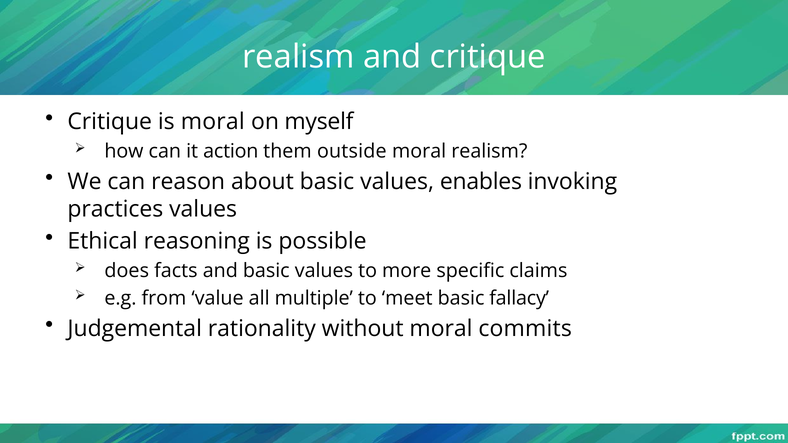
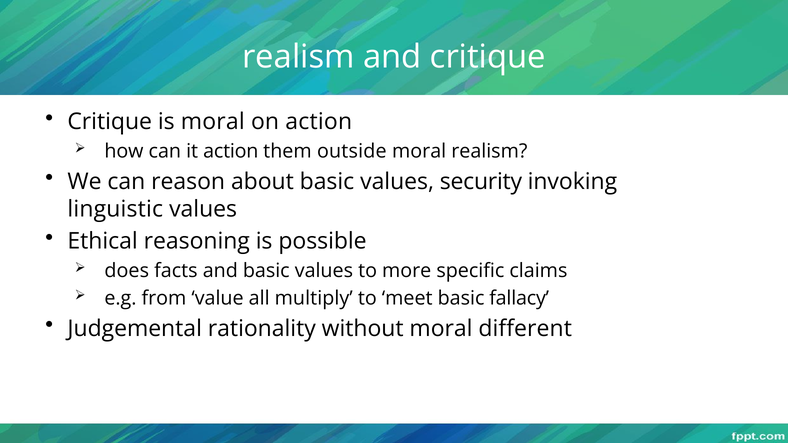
on myself: myself -> action (319, 122)
enables: enables -> security (481, 182)
practices: practices -> linguistic (115, 209)
multiple: multiple -> multiply (314, 298)
commits: commits -> different (525, 329)
